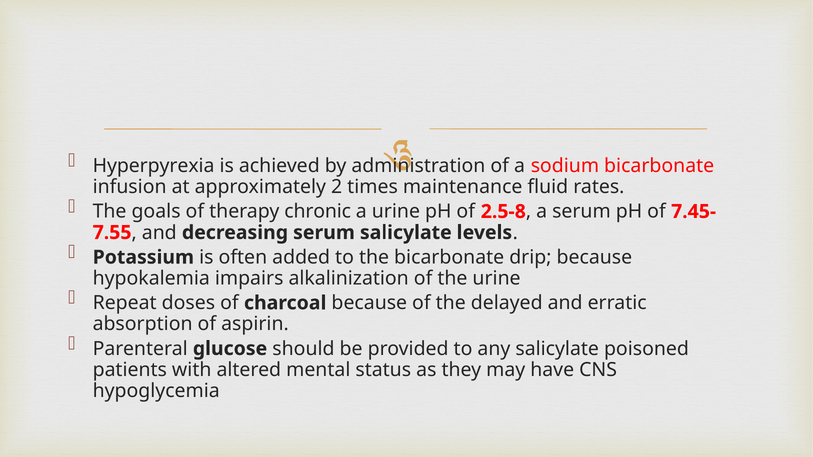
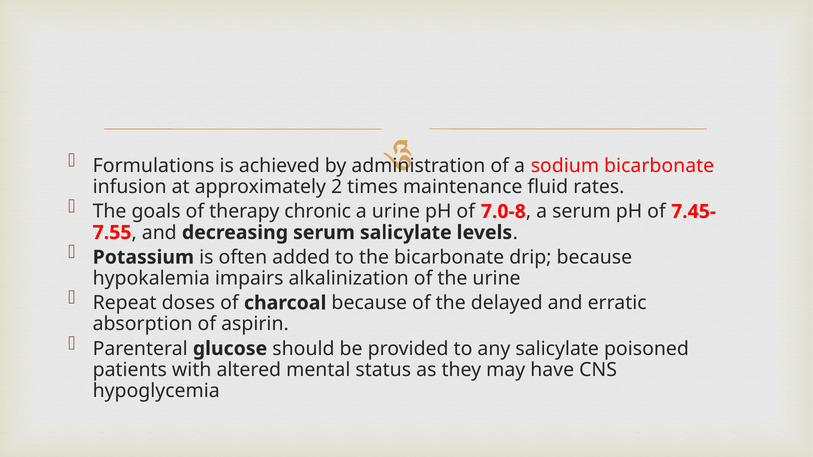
Hyperpyrexia: Hyperpyrexia -> Formulations (154, 166)
2.5-8: 2.5-8 -> 7.0-8 (503, 212)
